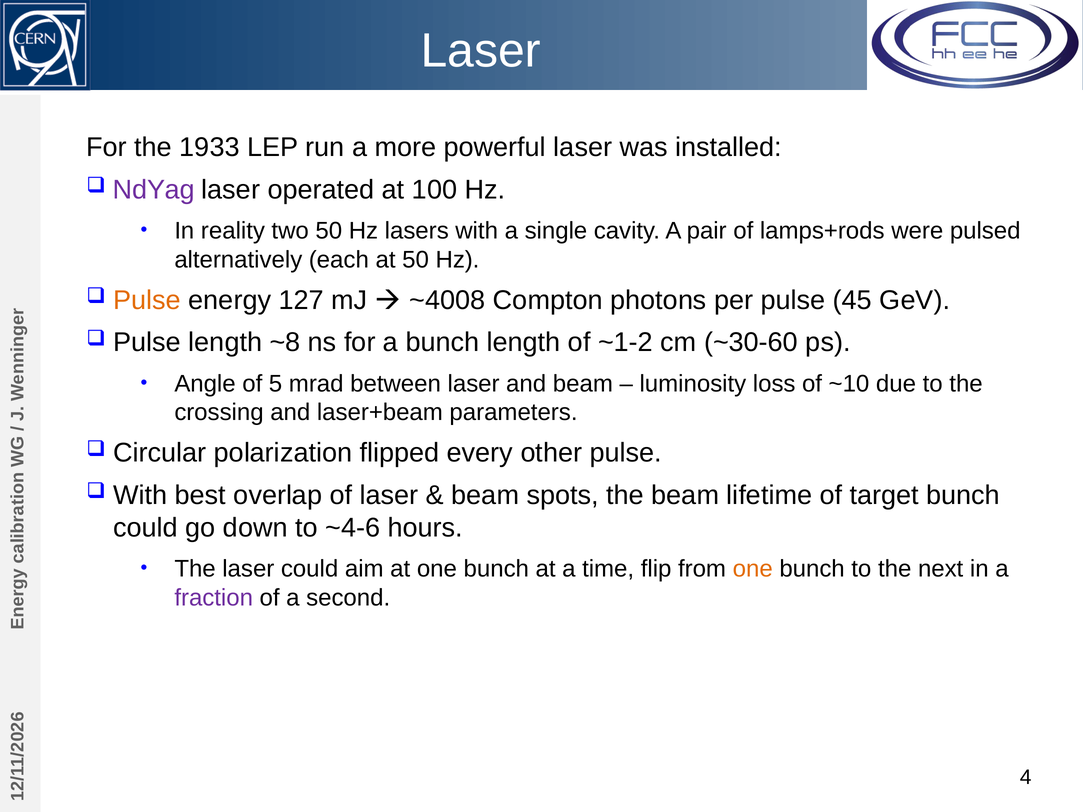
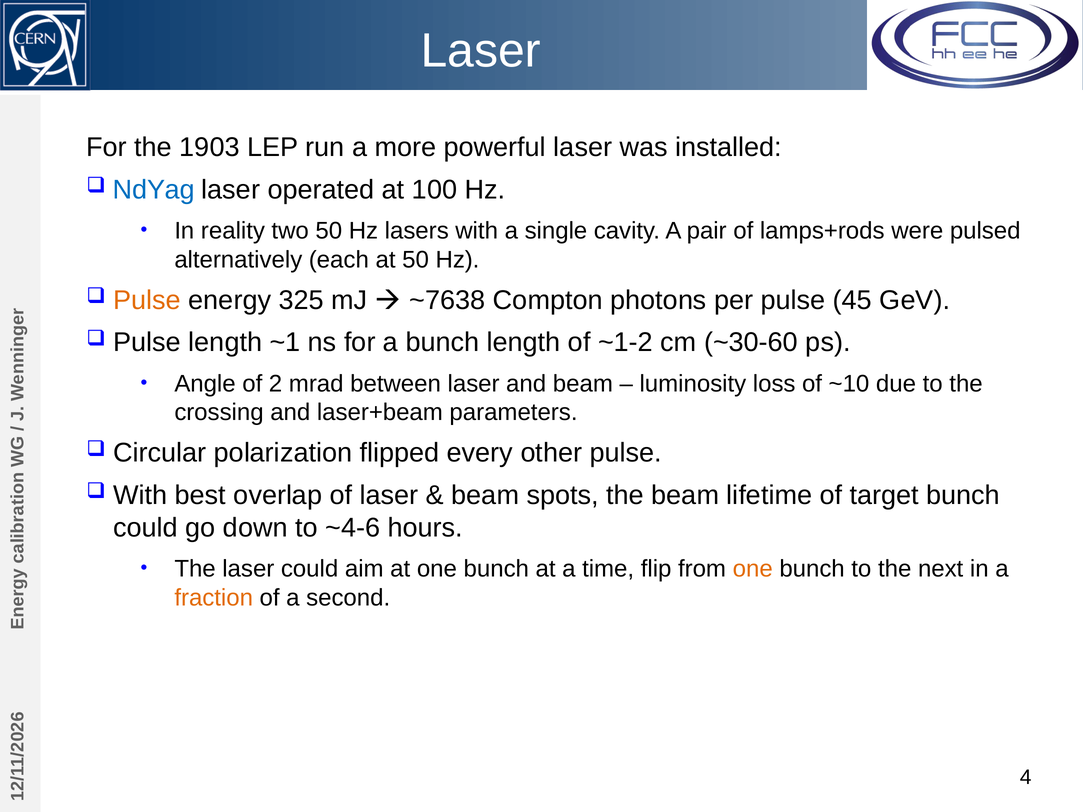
1933: 1933 -> 1903 (210, 148)
NdYag colour: purple -> blue (154, 190)
127: 127 -> 325 (301, 300)
~4008: ~4008 -> ~7638 (447, 300)
~8: ~8 -> ~1 (285, 342)
of 5: 5 -> 2 (276, 384)
fraction colour: purple -> orange (214, 598)
